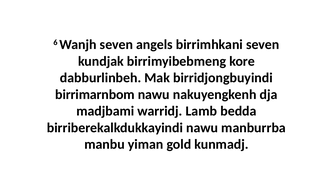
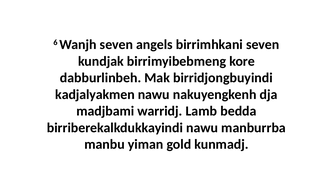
birrimarnbom: birrimarnbom -> kadjalyakmen (95, 95)
